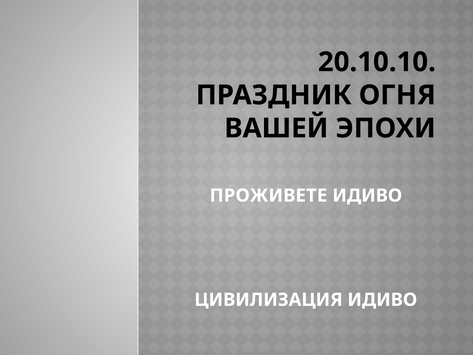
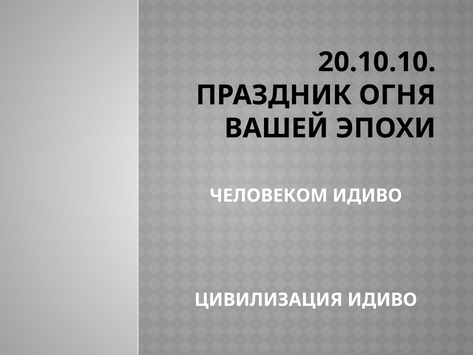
ПРОЖИВЕТЕ: ПРОЖИВЕТЕ -> ЧЕЛОВЕКОМ (269, 195)
